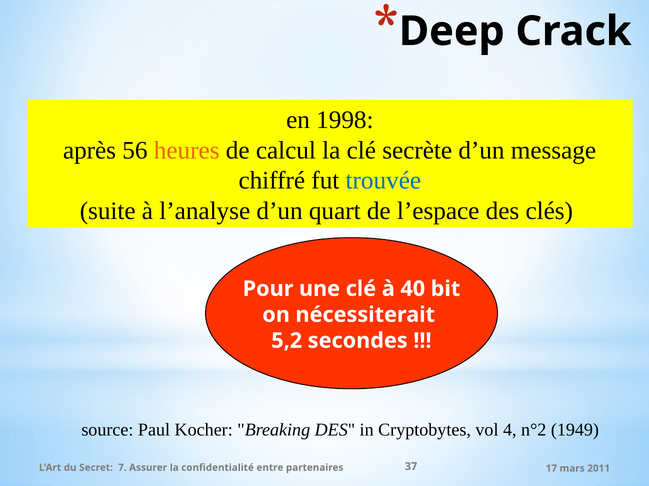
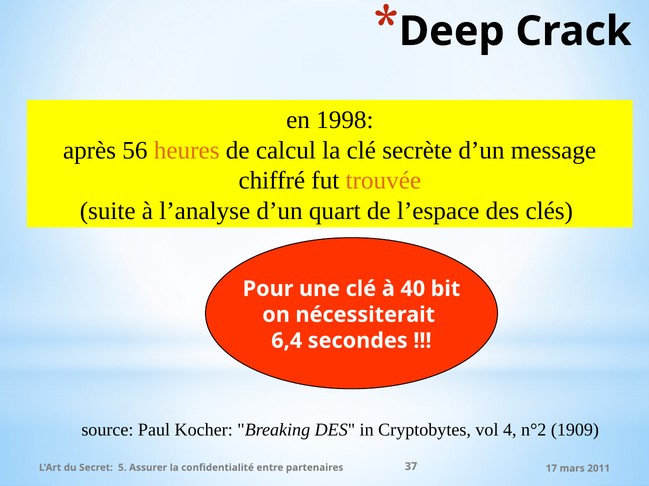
trouvée colour: blue -> orange (383, 181)
5,2: 5,2 -> 6,4 (287, 341)
1949: 1949 -> 1909 (575, 431)
7: 7 -> 5 (122, 468)
